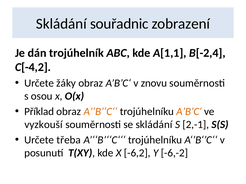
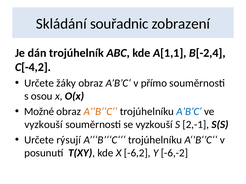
znovu: znovu -> přímo (154, 83)
Příklad: Příklad -> Možné (39, 112)
A’B’C‘ colour: orange -> blue (189, 112)
se skládání: skládání -> vyzkouší (154, 125)
třeba: třeba -> rýsují (69, 140)
